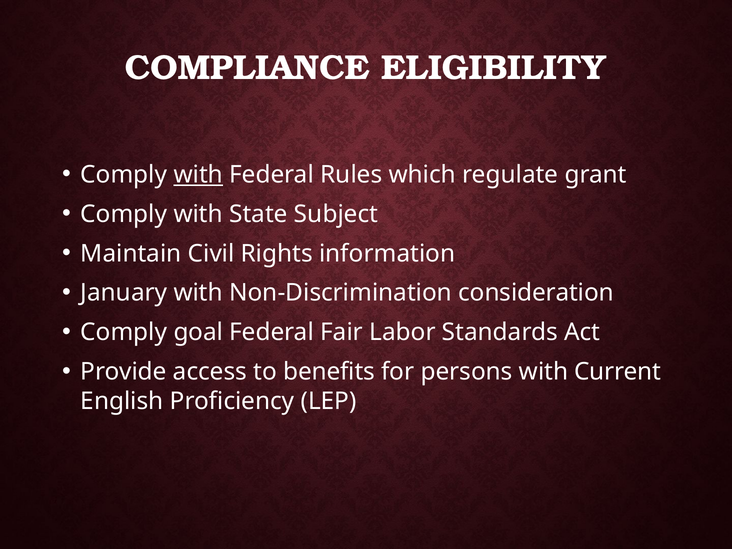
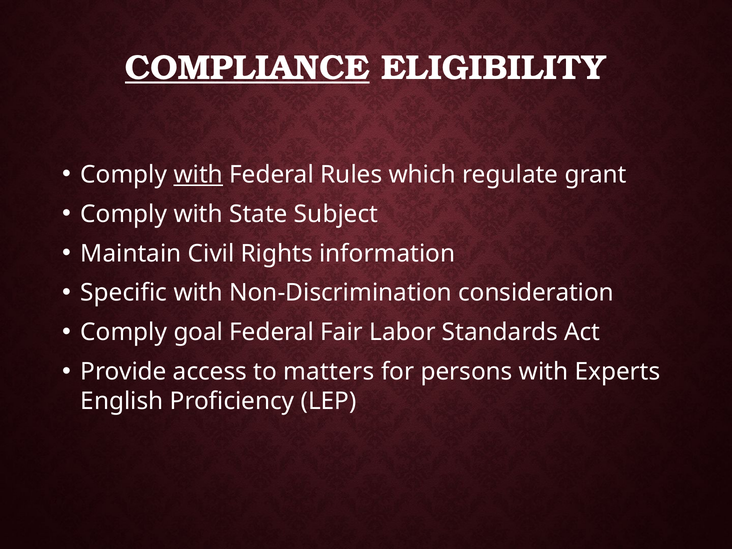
COMPLIANCE underline: none -> present (247, 68)
January: January -> Specific (124, 293)
benefits: benefits -> matters (329, 372)
Current: Current -> Experts (618, 372)
